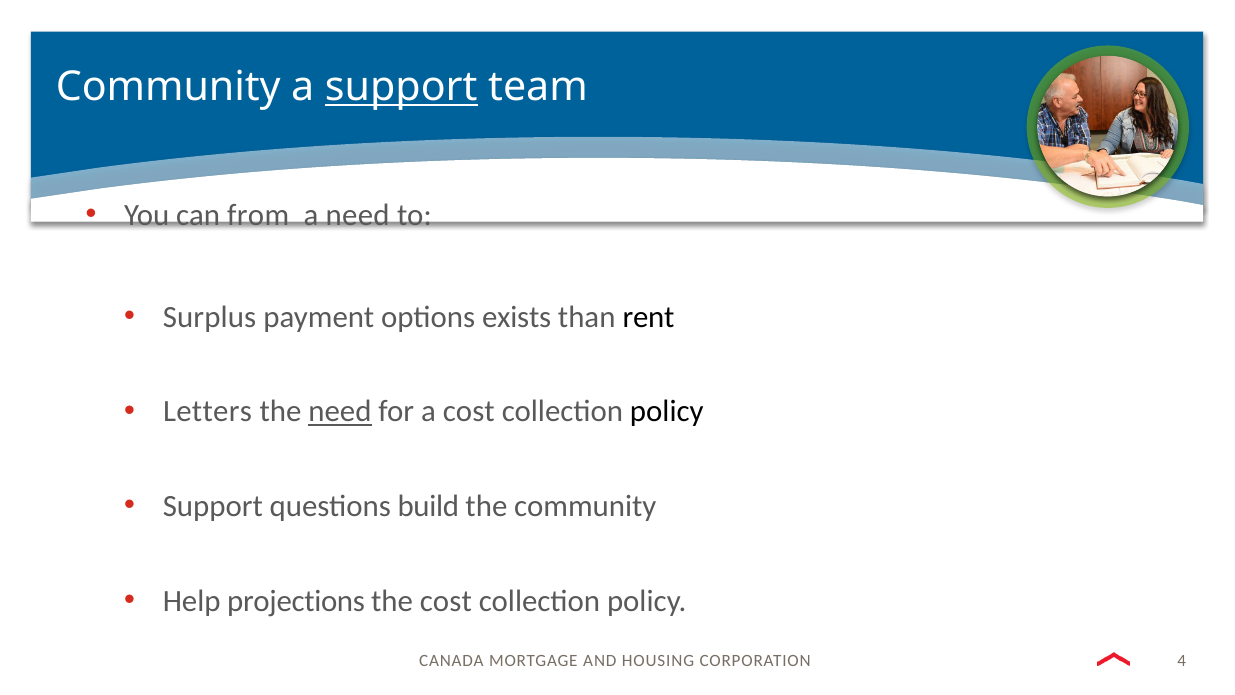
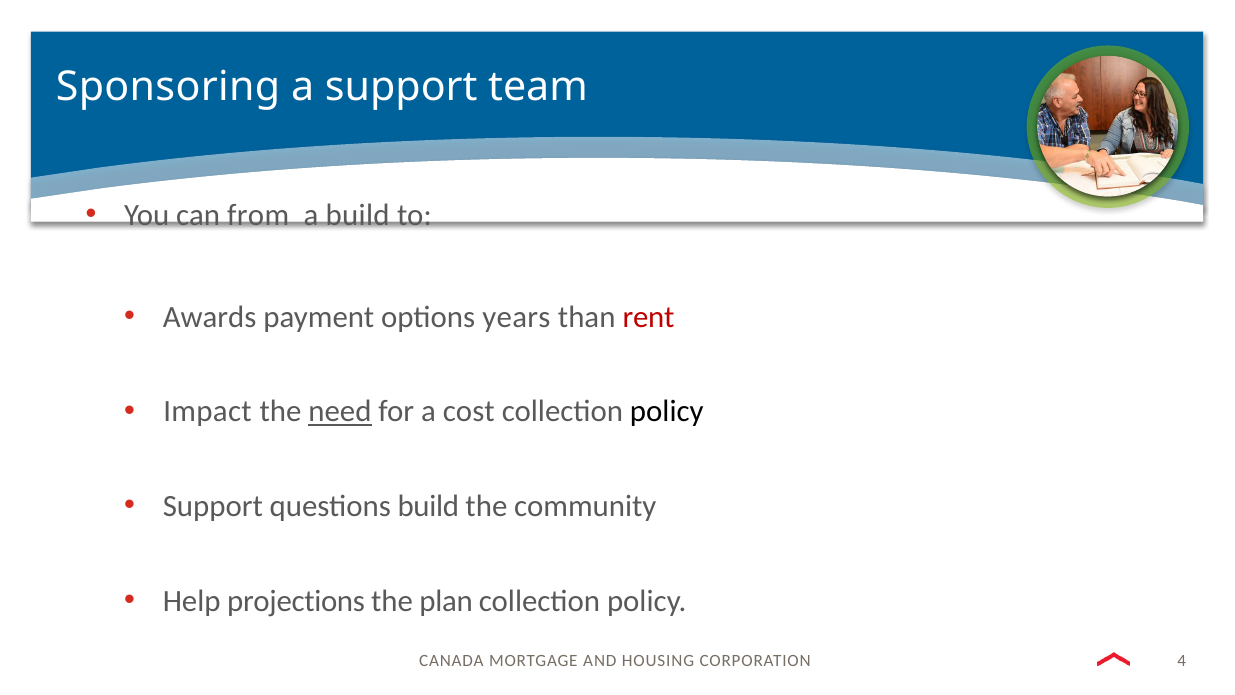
Community: Community -> Sponsoring (168, 87)
support underline: present -> none (401, 87)
a need: need -> build (358, 215)
Surplus: Surplus -> Awards (210, 317)
exists: exists -> years (516, 317)
rent colour: black -> red (649, 317)
Letters: Letters -> Impact (208, 411)
the cost: cost -> plan (446, 601)
